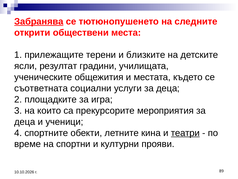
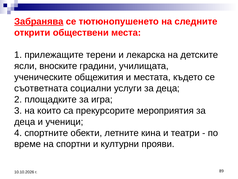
близките: близките -> лекарска (146, 55)
резултат: резултат -> вноските (58, 66)
театри underline: present -> none (185, 133)
